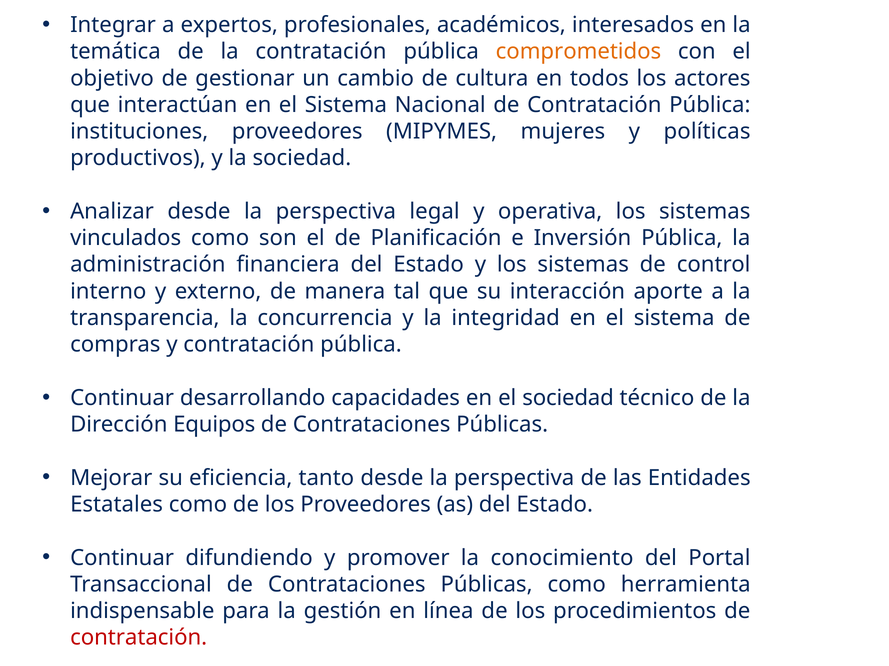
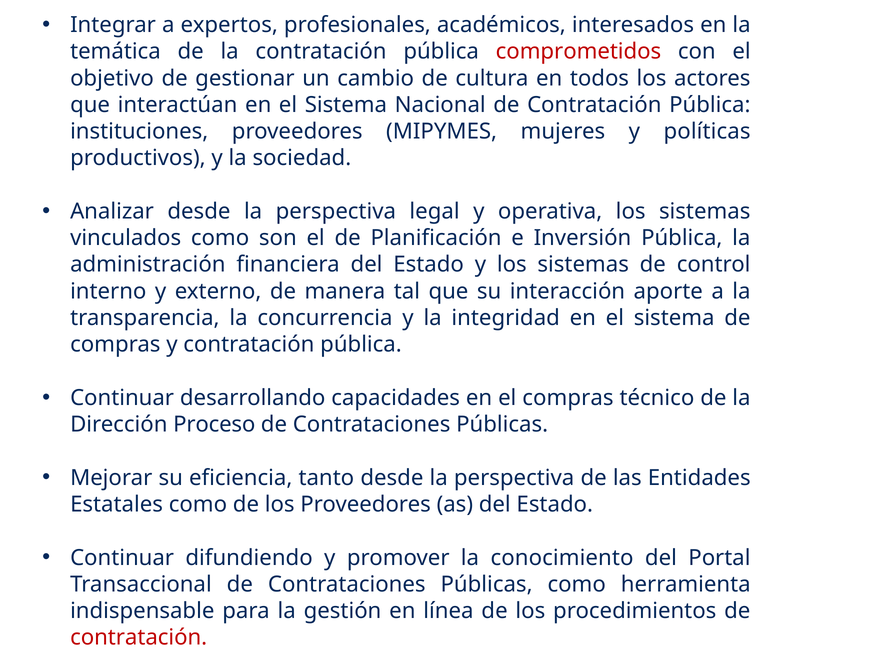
comprometidos colour: orange -> red (578, 52)
el sociedad: sociedad -> compras (568, 398)
Equipos: Equipos -> Proceso (214, 425)
